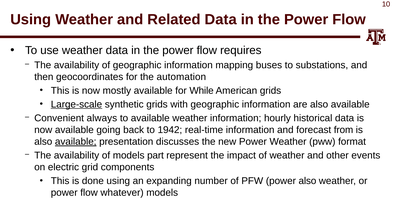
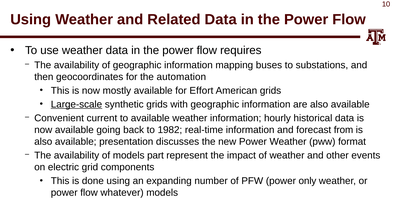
While: While -> Effort (201, 91)
always: always -> current (102, 118)
1942: 1942 -> 1982 (170, 130)
available underline: present -> none (76, 142)
power also: also -> only (307, 181)
